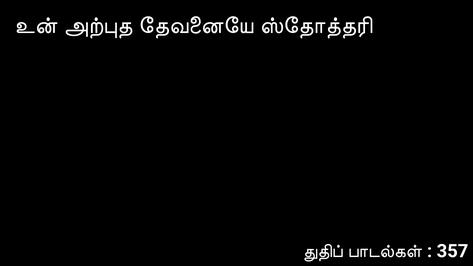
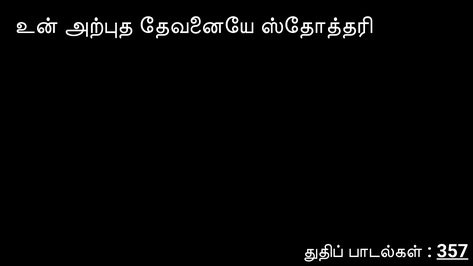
357 underline: none -> present (452, 251)
